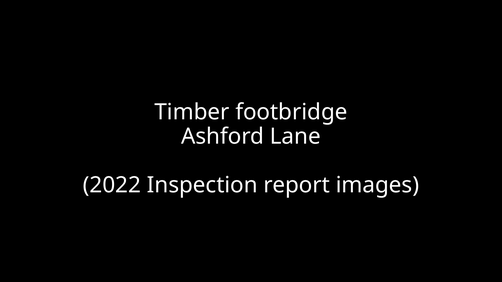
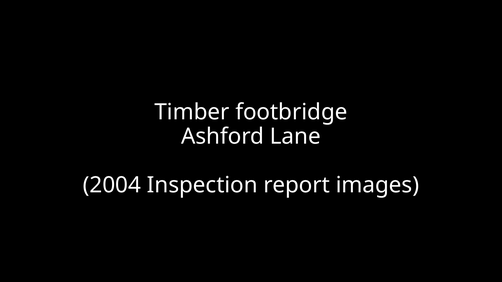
2022: 2022 -> 2004 (112, 185)
